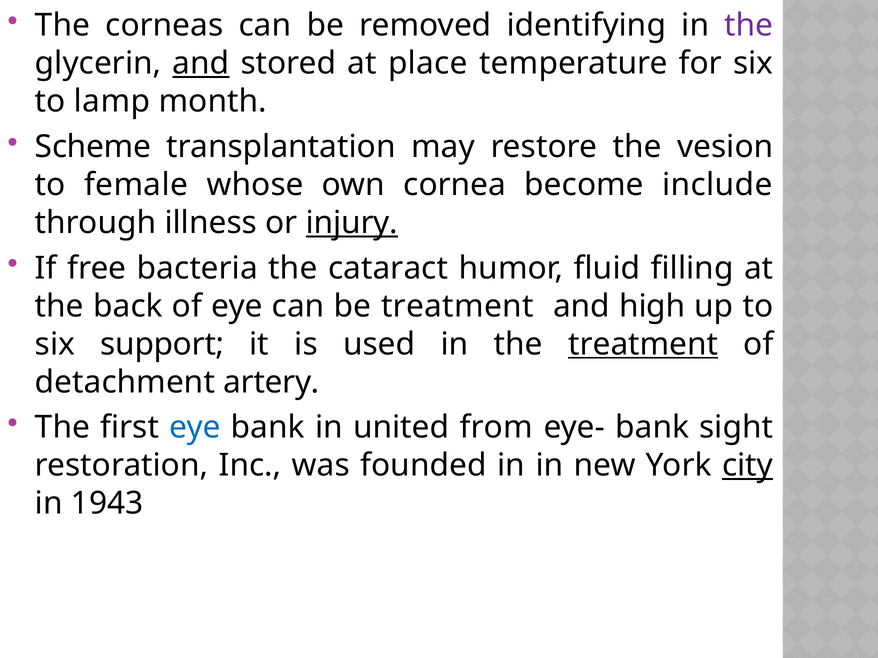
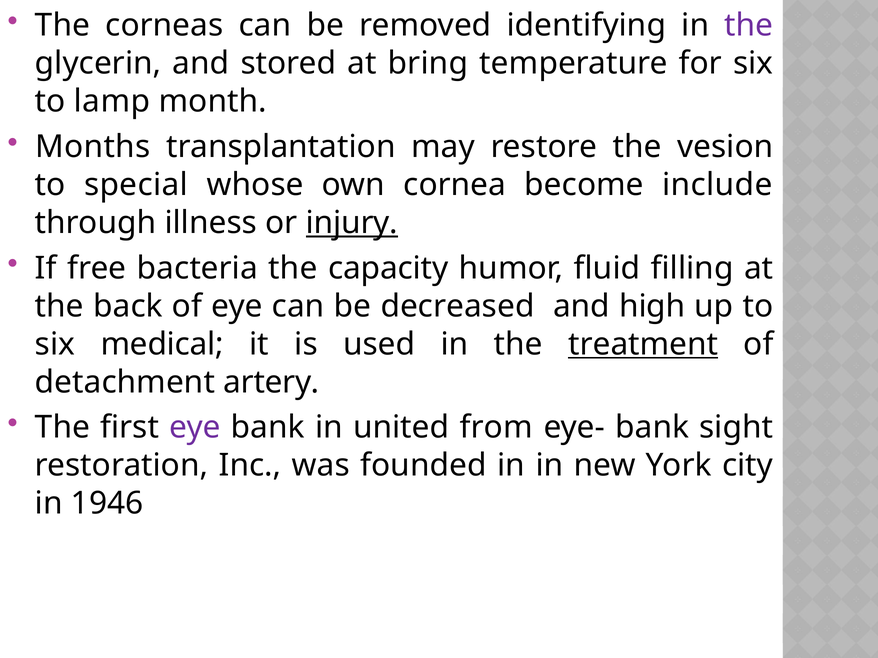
and underline: present -> none (201, 64)
place: place -> bring (428, 64)
Scheme: Scheme -> Months (93, 147)
female: female -> special (136, 185)
cataract: cataract -> capacity (388, 268)
be treatment: treatment -> decreased (458, 306)
support: support -> medical (162, 344)
eye colour: blue -> purple (195, 428)
city underline: present -> none (748, 466)
1943: 1943 -> 1946 (107, 504)
